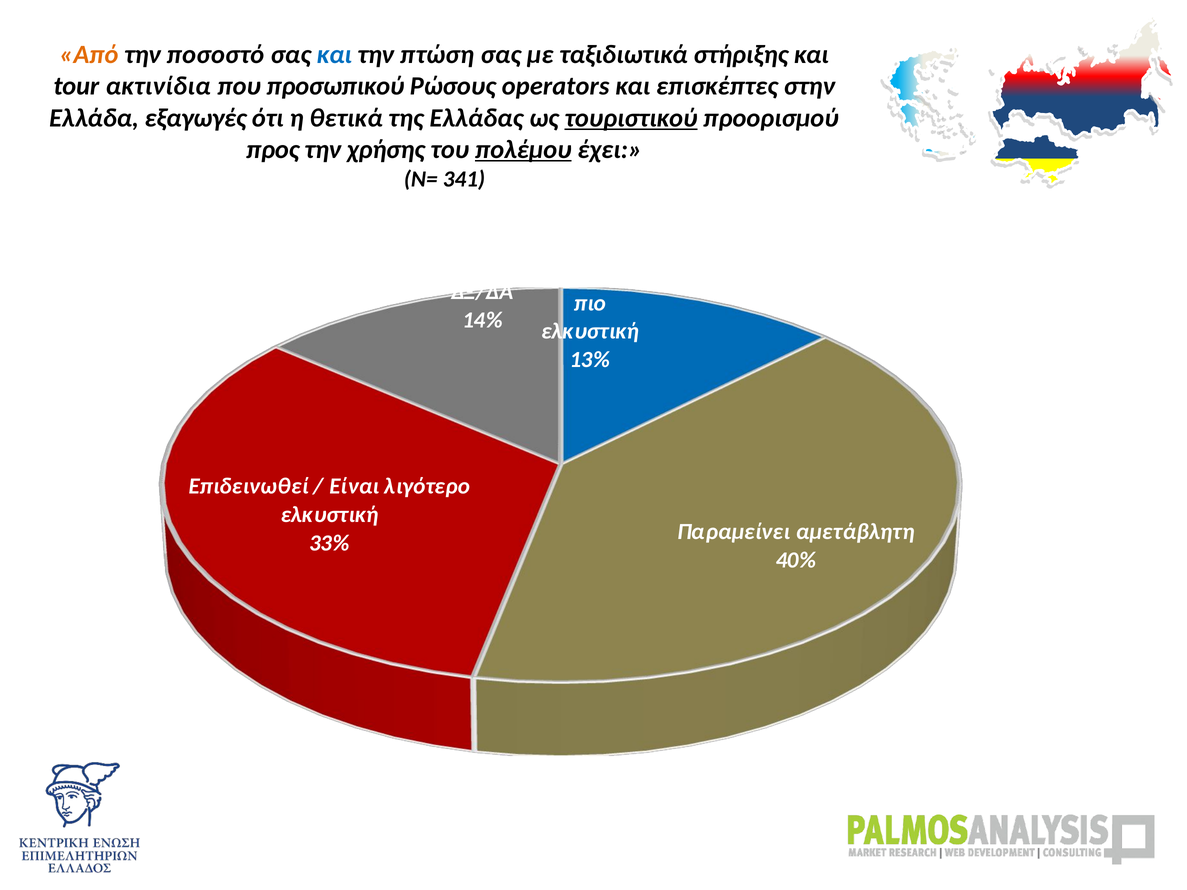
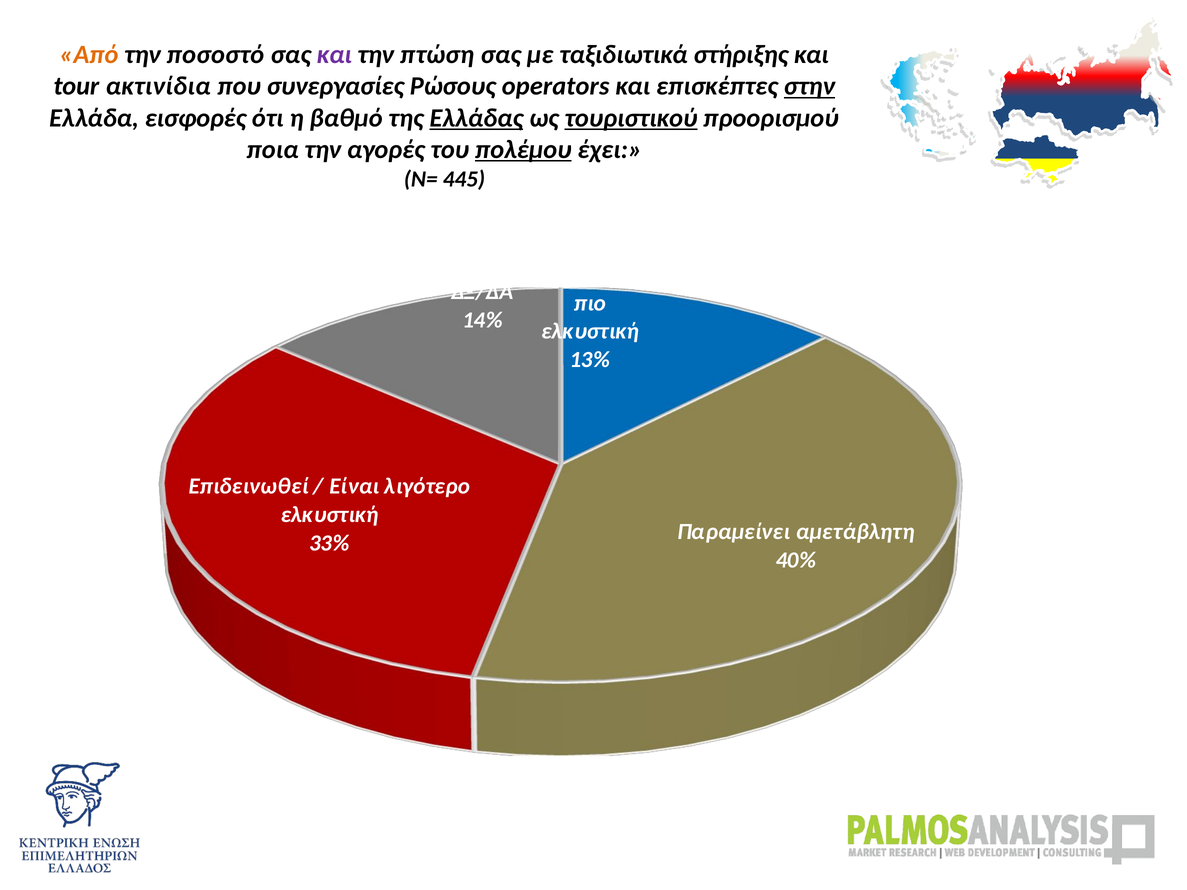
και colour: blue -> purple (334, 55)
προσωπικού: προσωπικού -> συνεργασίες (335, 86)
στην underline: none -> present (809, 86)
εξαγωγές: εξαγωγές -> εισφορές (195, 118)
θετικά: θετικά -> βαθμό (346, 118)
Ελλάδας underline: none -> present (476, 118)
προς: προς -> ποια (273, 150)
χρήσης: χρήσης -> αγορές (386, 150)
341: 341 -> 445 (464, 179)
